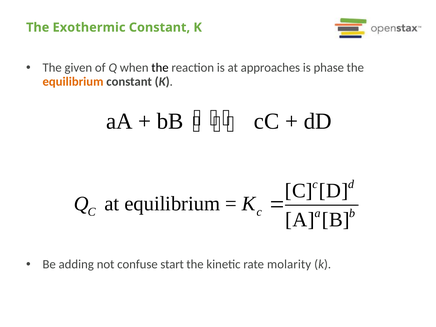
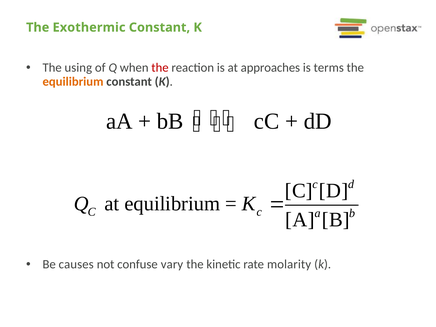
given: given -> using (78, 68)
the colour: black -> red (160, 68)
phase: phase -> terms (329, 68)
adding: adding -> causes (76, 264)
start: start -> vary (172, 264)
